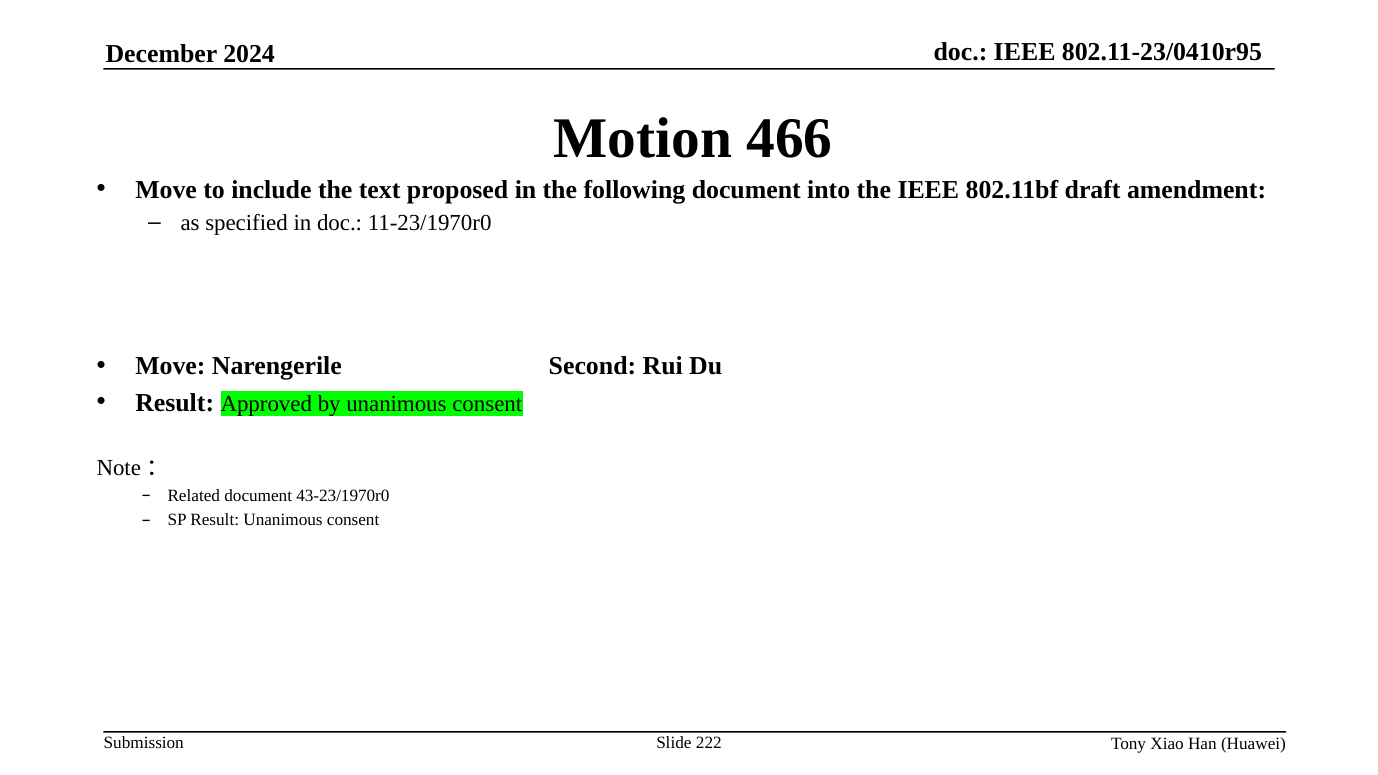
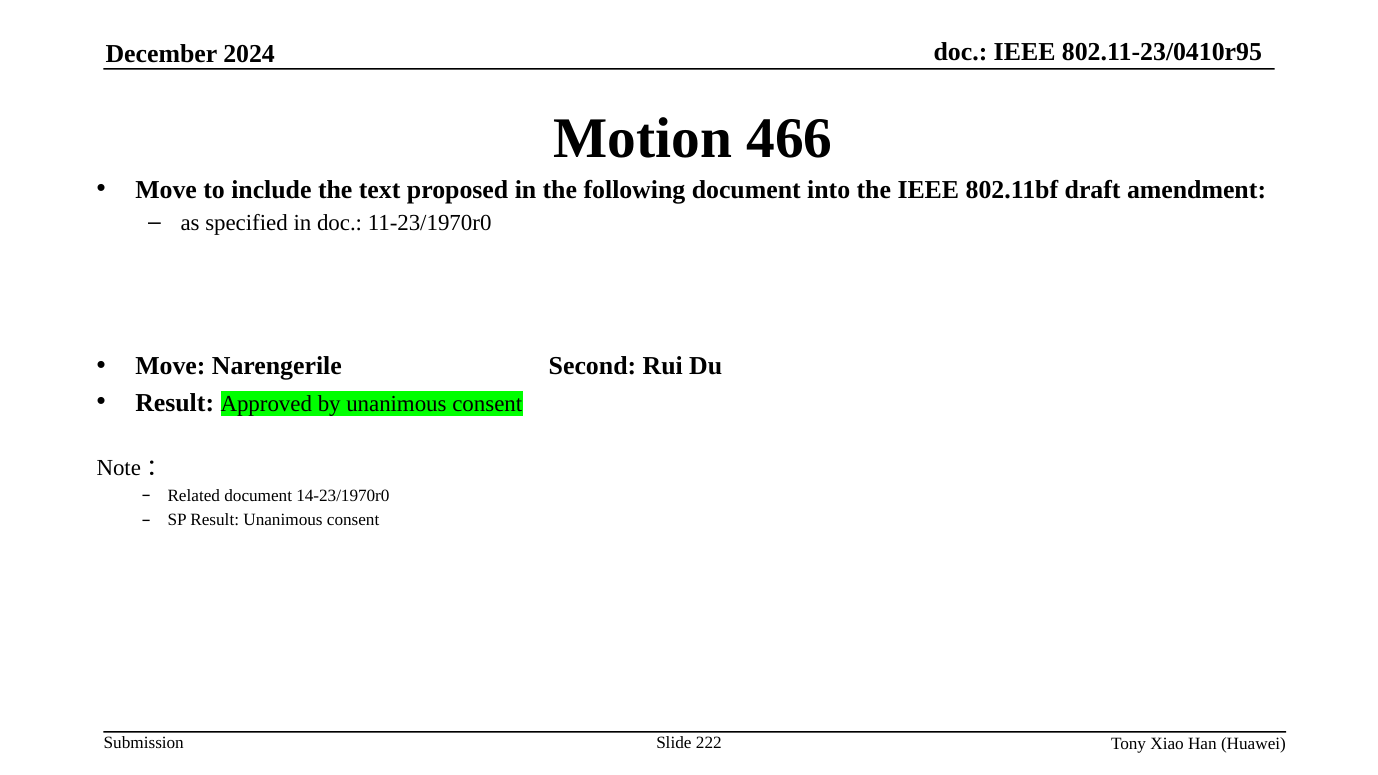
43-23/1970r0: 43-23/1970r0 -> 14-23/1970r0 (343, 496)
